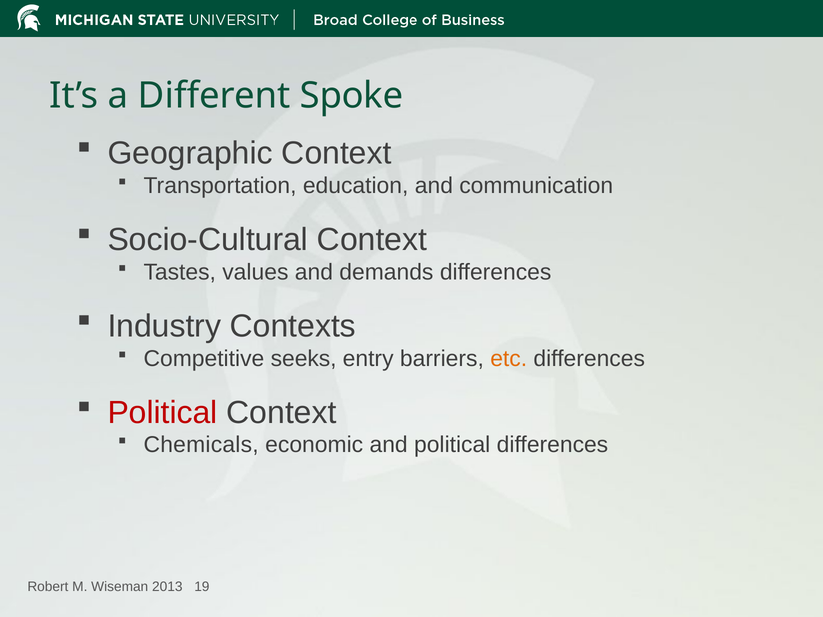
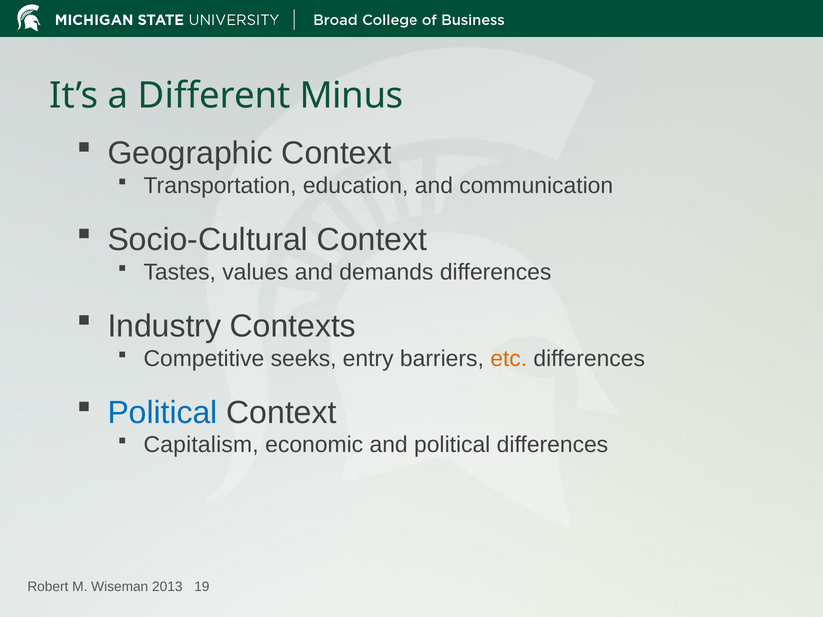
Spoke: Spoke -> Minus (352, 96)
Political colour: red -> blue (163, 413)
Chemicals: Chemicals -> Capitalism (201, 445)
